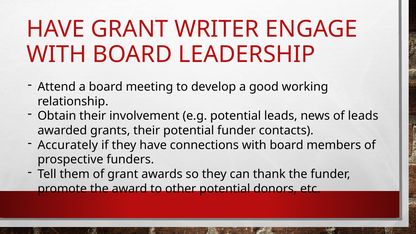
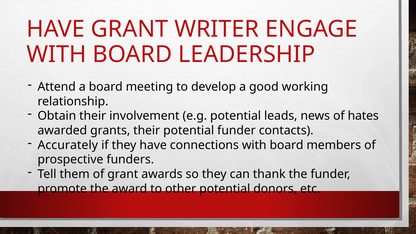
of leads: leads -> hates (363, 116)
